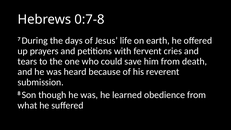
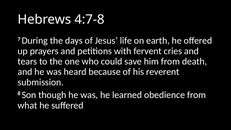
0:7-8: 0:7-8 -> 4:7-8 (89, 19)
